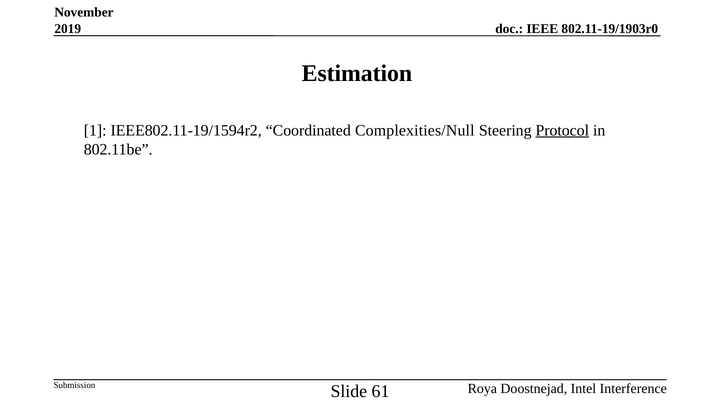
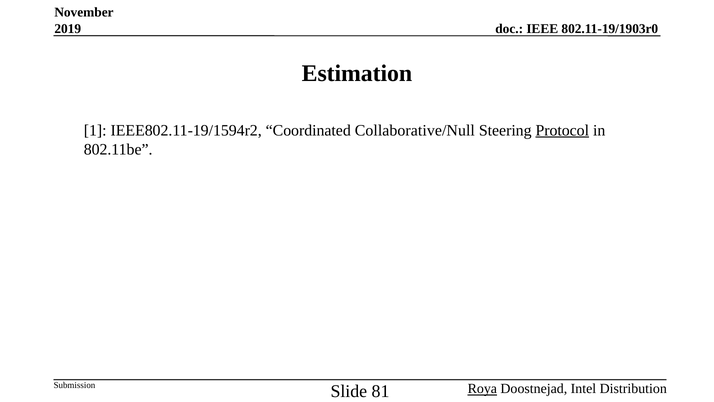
Complexities/Null: Complexities/Null -> Collaborative/Null (415, 130)
Roya underline: none -> present (482, 389)
Interference: Interference -> Distribution (633, 389)
61: 61 -> 81 (381, 391)
